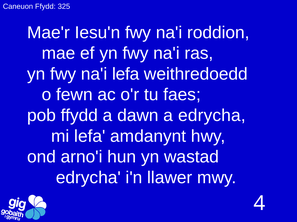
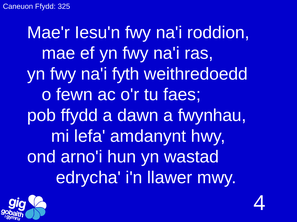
na'i lefa: lefa -> fyth (126, 74)
a edrycha: edrycha -> fwynhau (212, 116)
